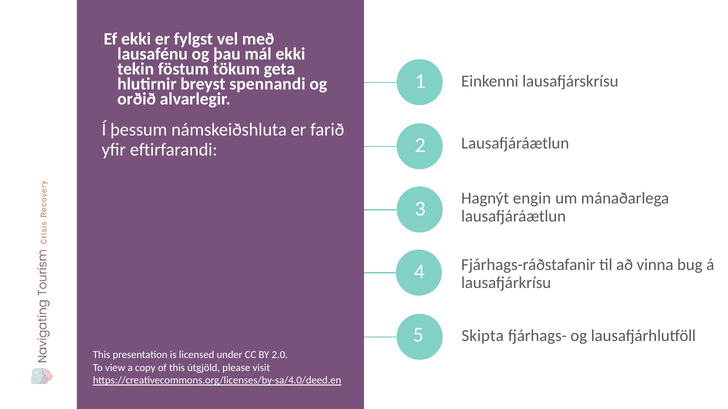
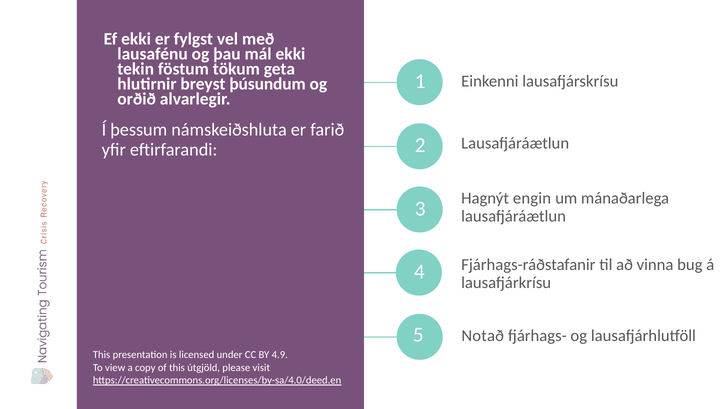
spennandi: spennandi -> þúsundum (268, 84)
Skipta: Skipta -> Notað (483, 336)
2.0: 2.0 -> 4.9 (280, 355)
